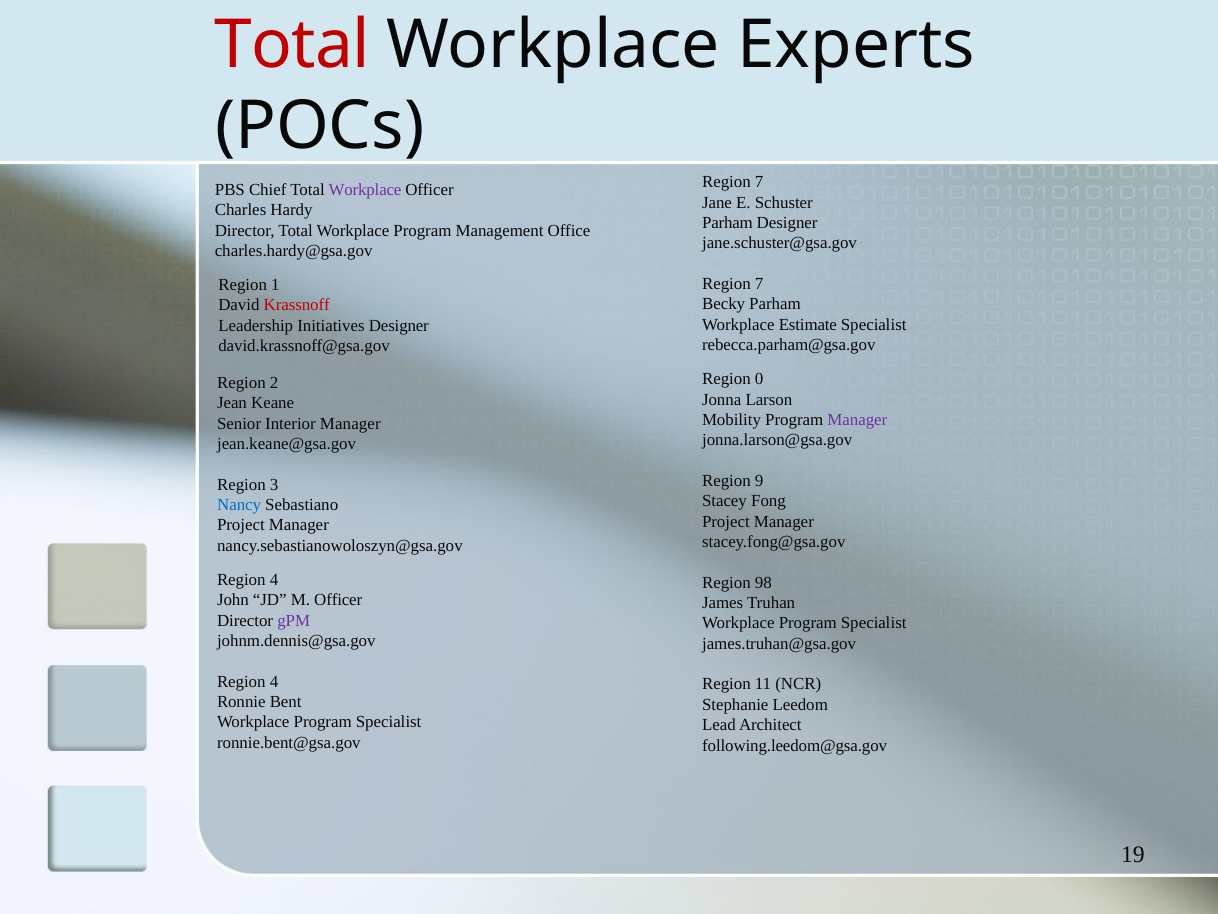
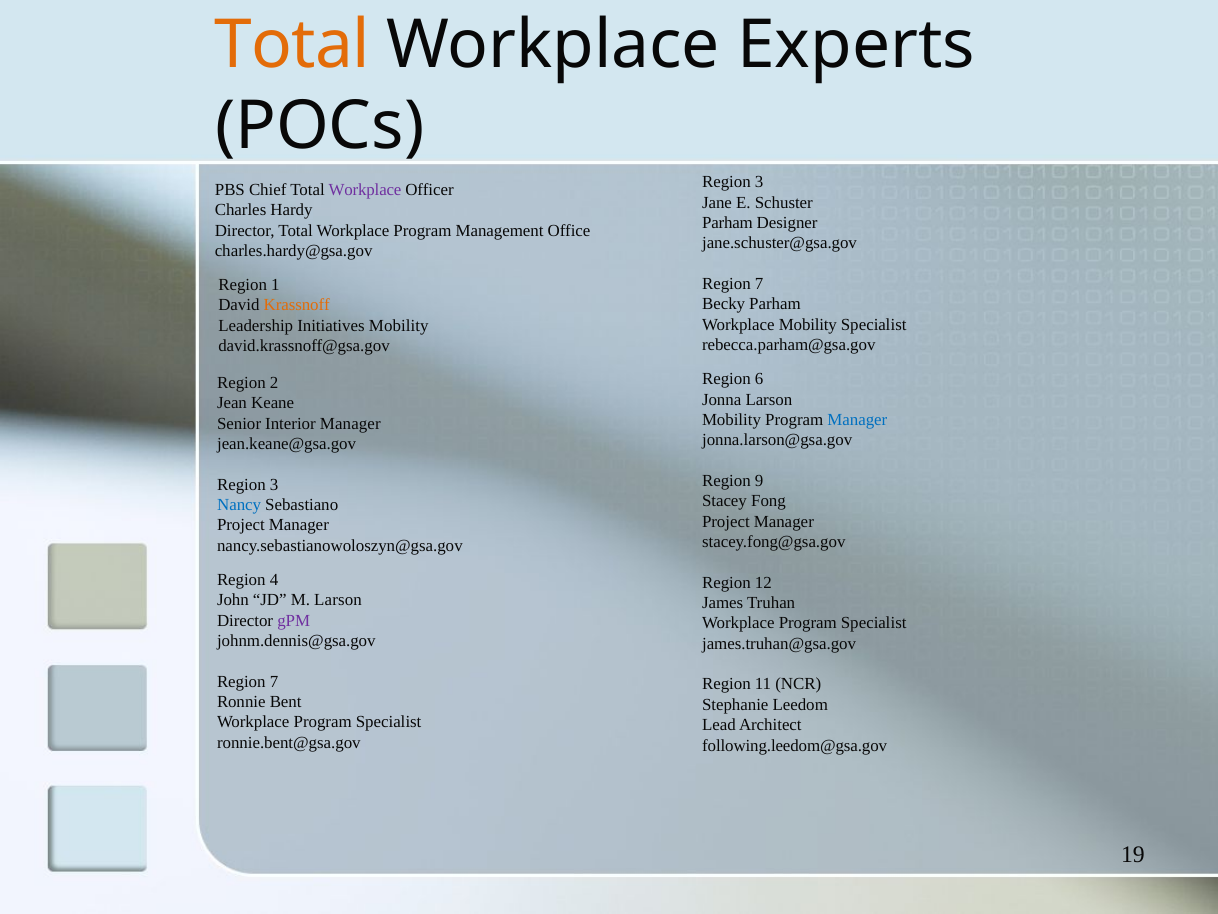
Total colour: red -> orange (292, 45)
7: 7 -> 3 (759, 182)
Krassnoff colour: red -> orange (297, 305)
Workplace Estimate: Estimate -> Mobility (808, 325)
Initiatives Designer: Designer -> Mobility (399, 325)
0: 0 -> 6 (759, 379)
Manager colour: purple -> blue (857, 420)
98: 98 -> 12 (763, 582)
M Officer: Officer -> Larson (338, 600)
4: 4 -> 7 (274, 681)
